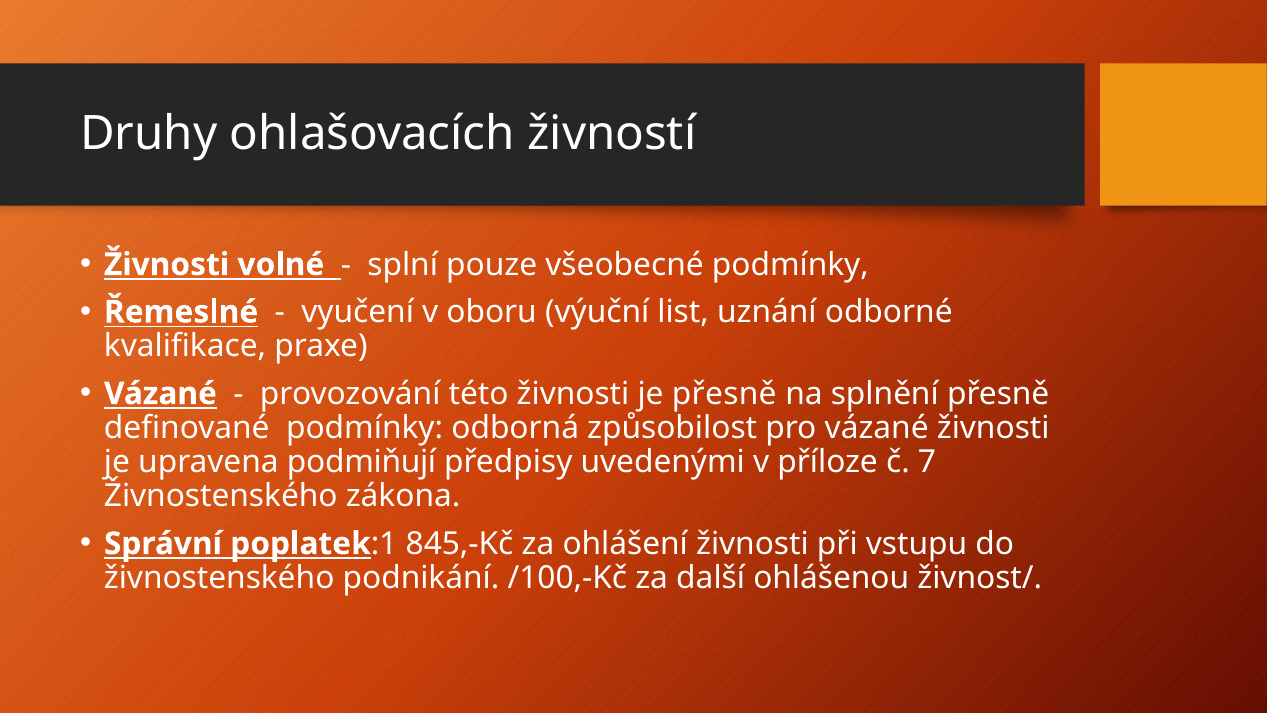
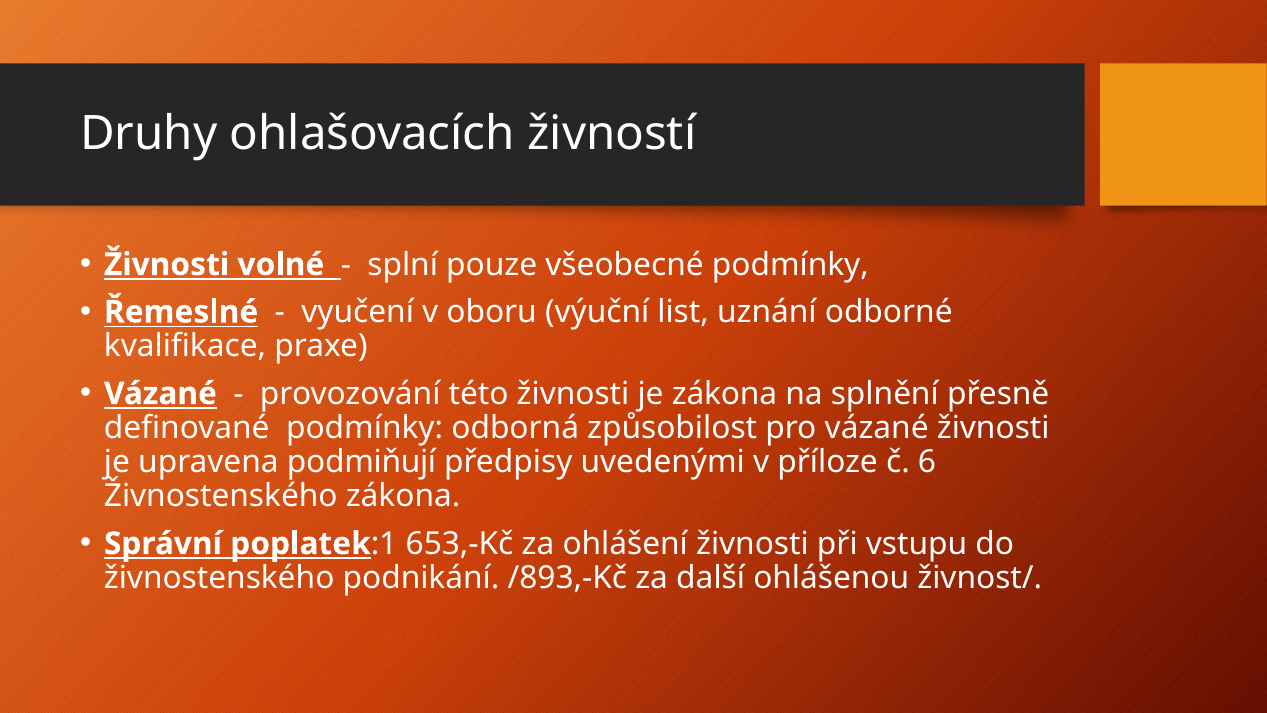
je přesně: přesně -> zákona (724, 394)
7: 7 -> 6 (927, 462)
845,-Kč: 845,-Kč -> 653,-Kč (460, 543)
/100,-Kč: /100,-Kč -> /893,-Kč (567, 578)
